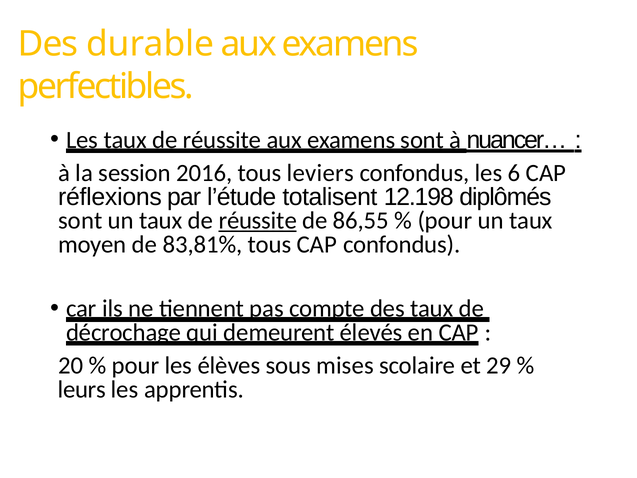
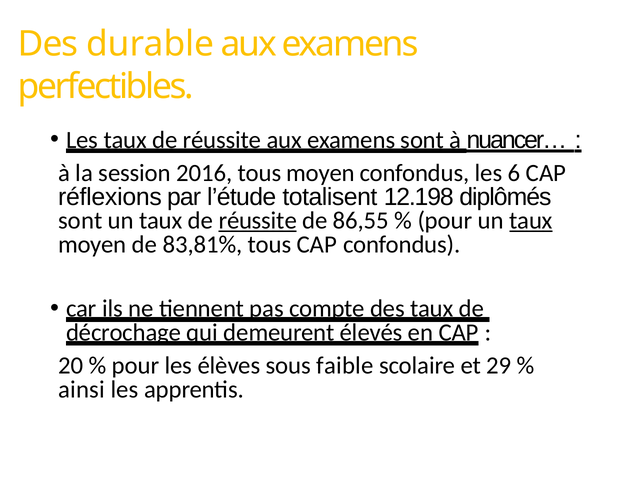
tous leviers: leviers -> moyen (321, 173)
taux underline: none -> present (531, 221)
mises: mises -> faible (345, 365)
leurs: leurs -> ainsi (82, 389)
